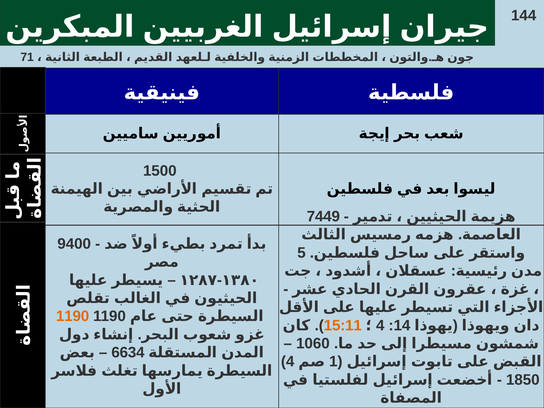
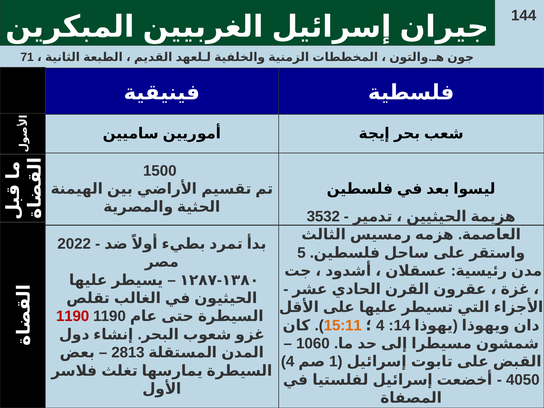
7449: 7449 -> 3532 (323, 217)
9400: 9400 -> 2022 (74, 244)
1190 colour: orange -> red (73, 316)
6634: 6634 -> 2813 (128, 353)
1850: 1850 -> 4050 (523, 380)
